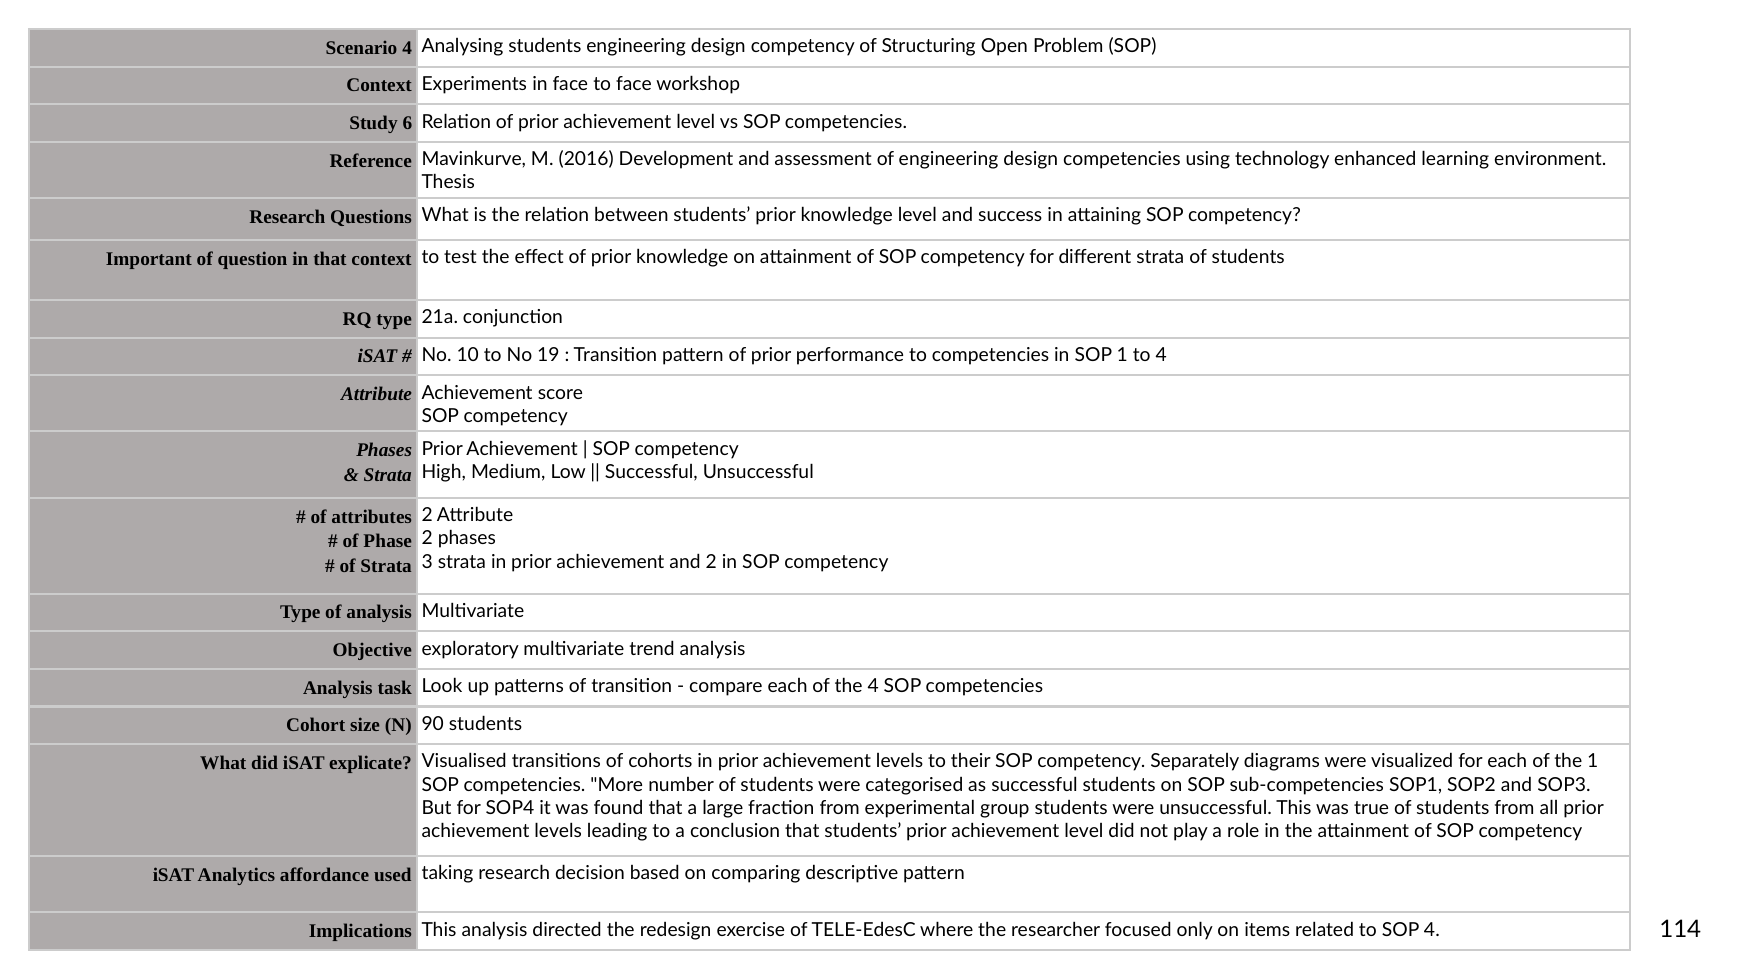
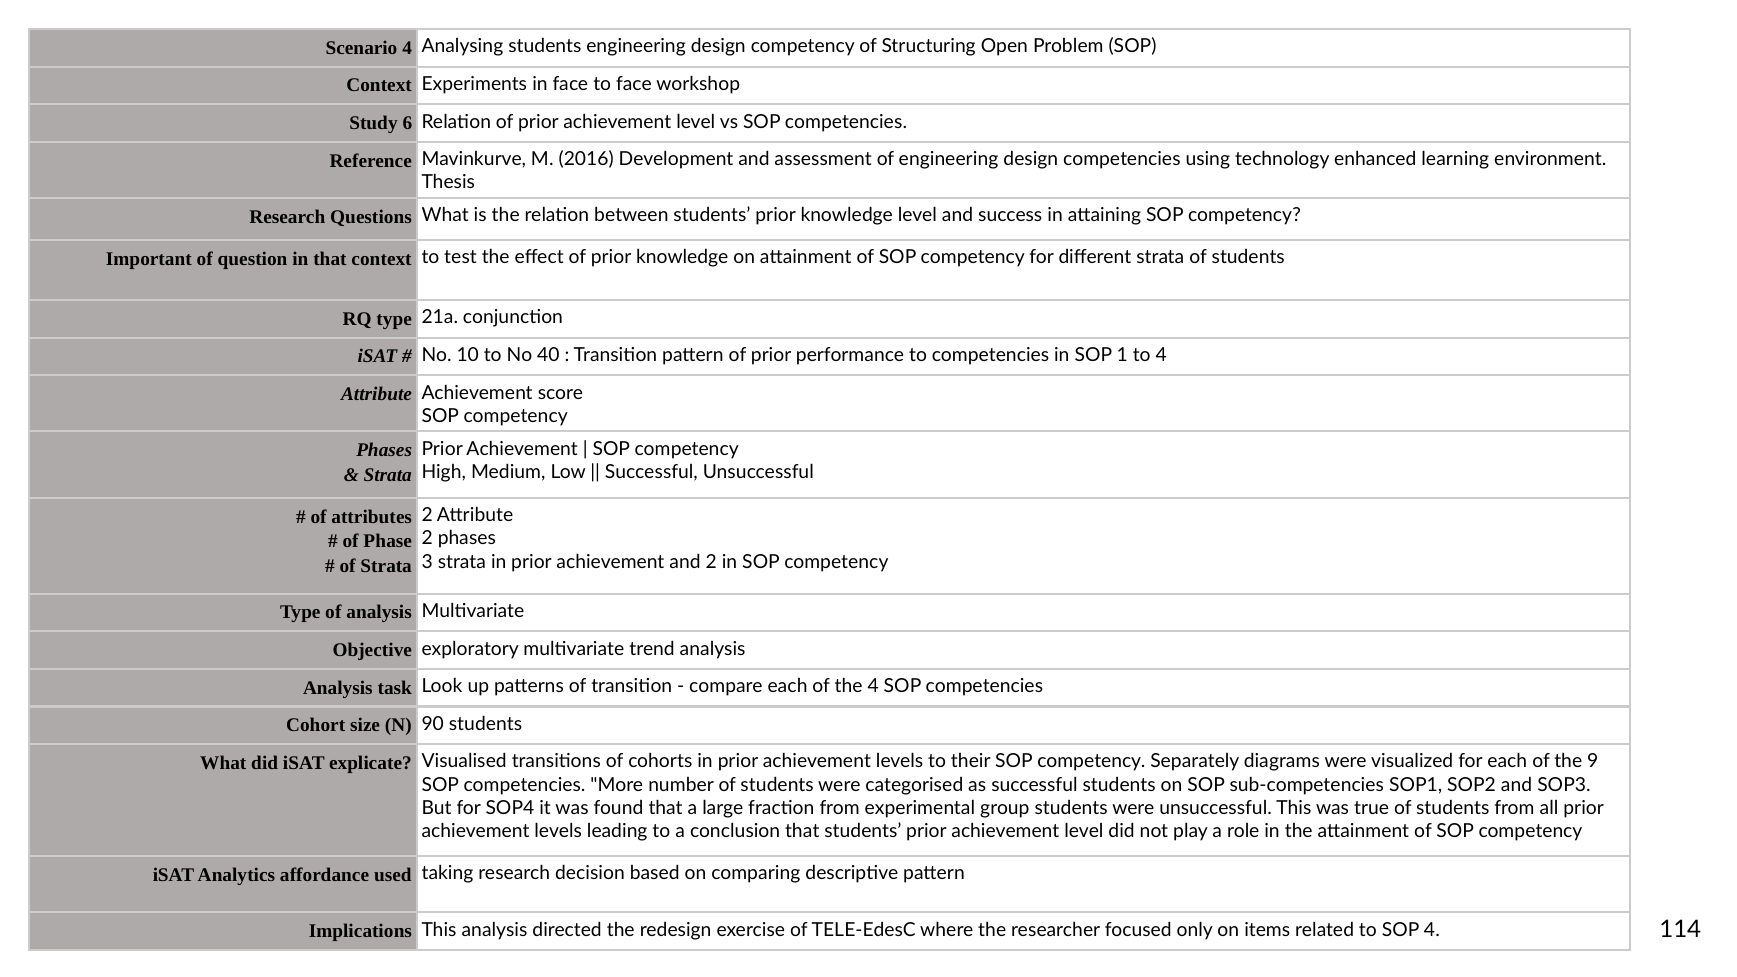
19: 19 -> 40 (548, 355)
the 1: 1 -> 9 (1593, 762)
